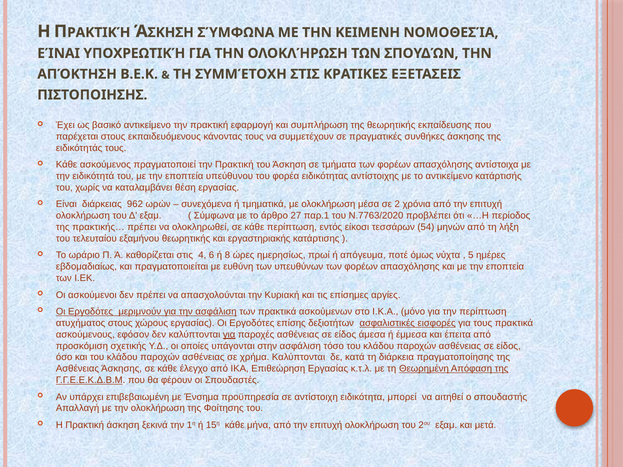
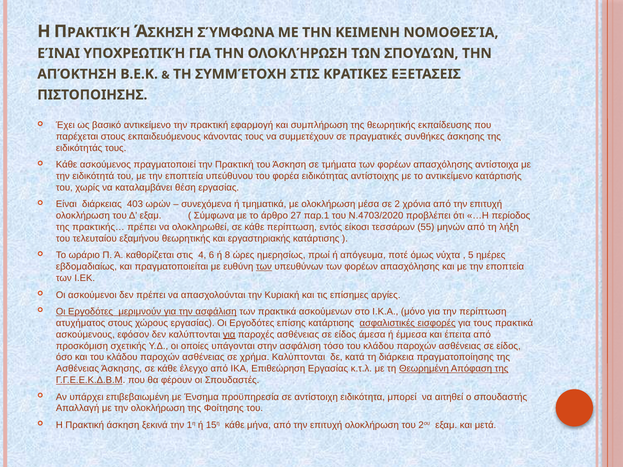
962: 962 -> 403 (135, 204)
Ν.7763/2020: Ν.7763/2020 -> Ν.4703/2020 (376, 216)
54: 54 -> 55 (426, 227)
των underline: none -> present (264, 267)
επίσης δεξιοτήτων: δεξιοτήτων -> κατάρτισης (331, 323)
